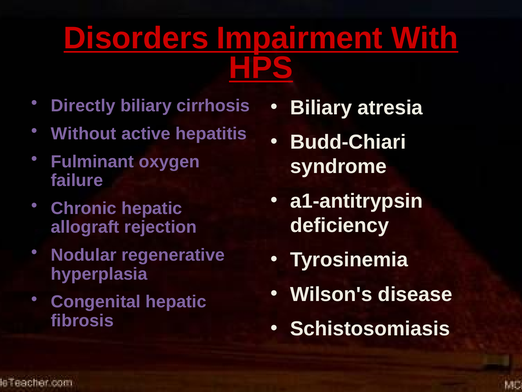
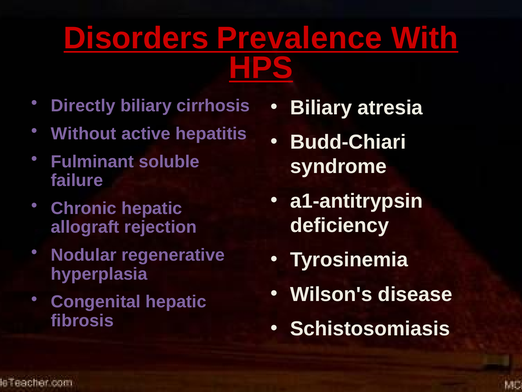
Impairment: Impairment -> Prevalence (299, 38)
oxygen: oxygen -> soluble (169, 161)
